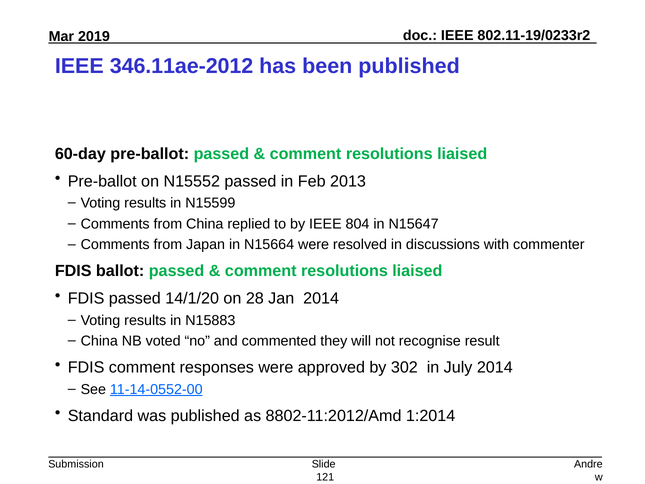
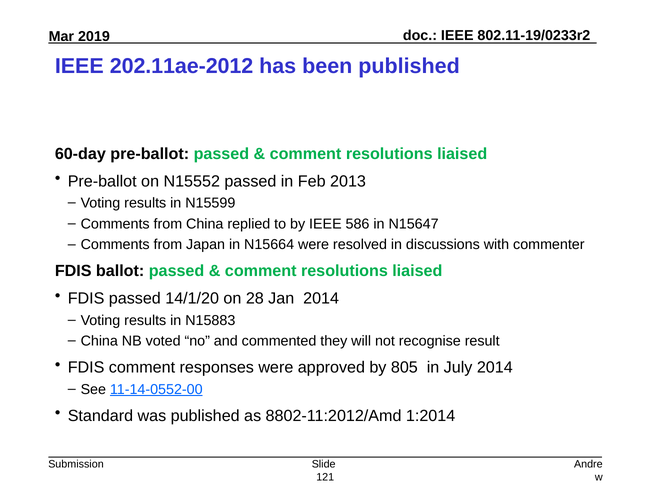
346.11ae-2012: 346.11ae-2012 -> 202.11ae-2012 (182, 66)
804: 804 -> 586 (358, 224)
302: 302 -> 805 (404, 367)
